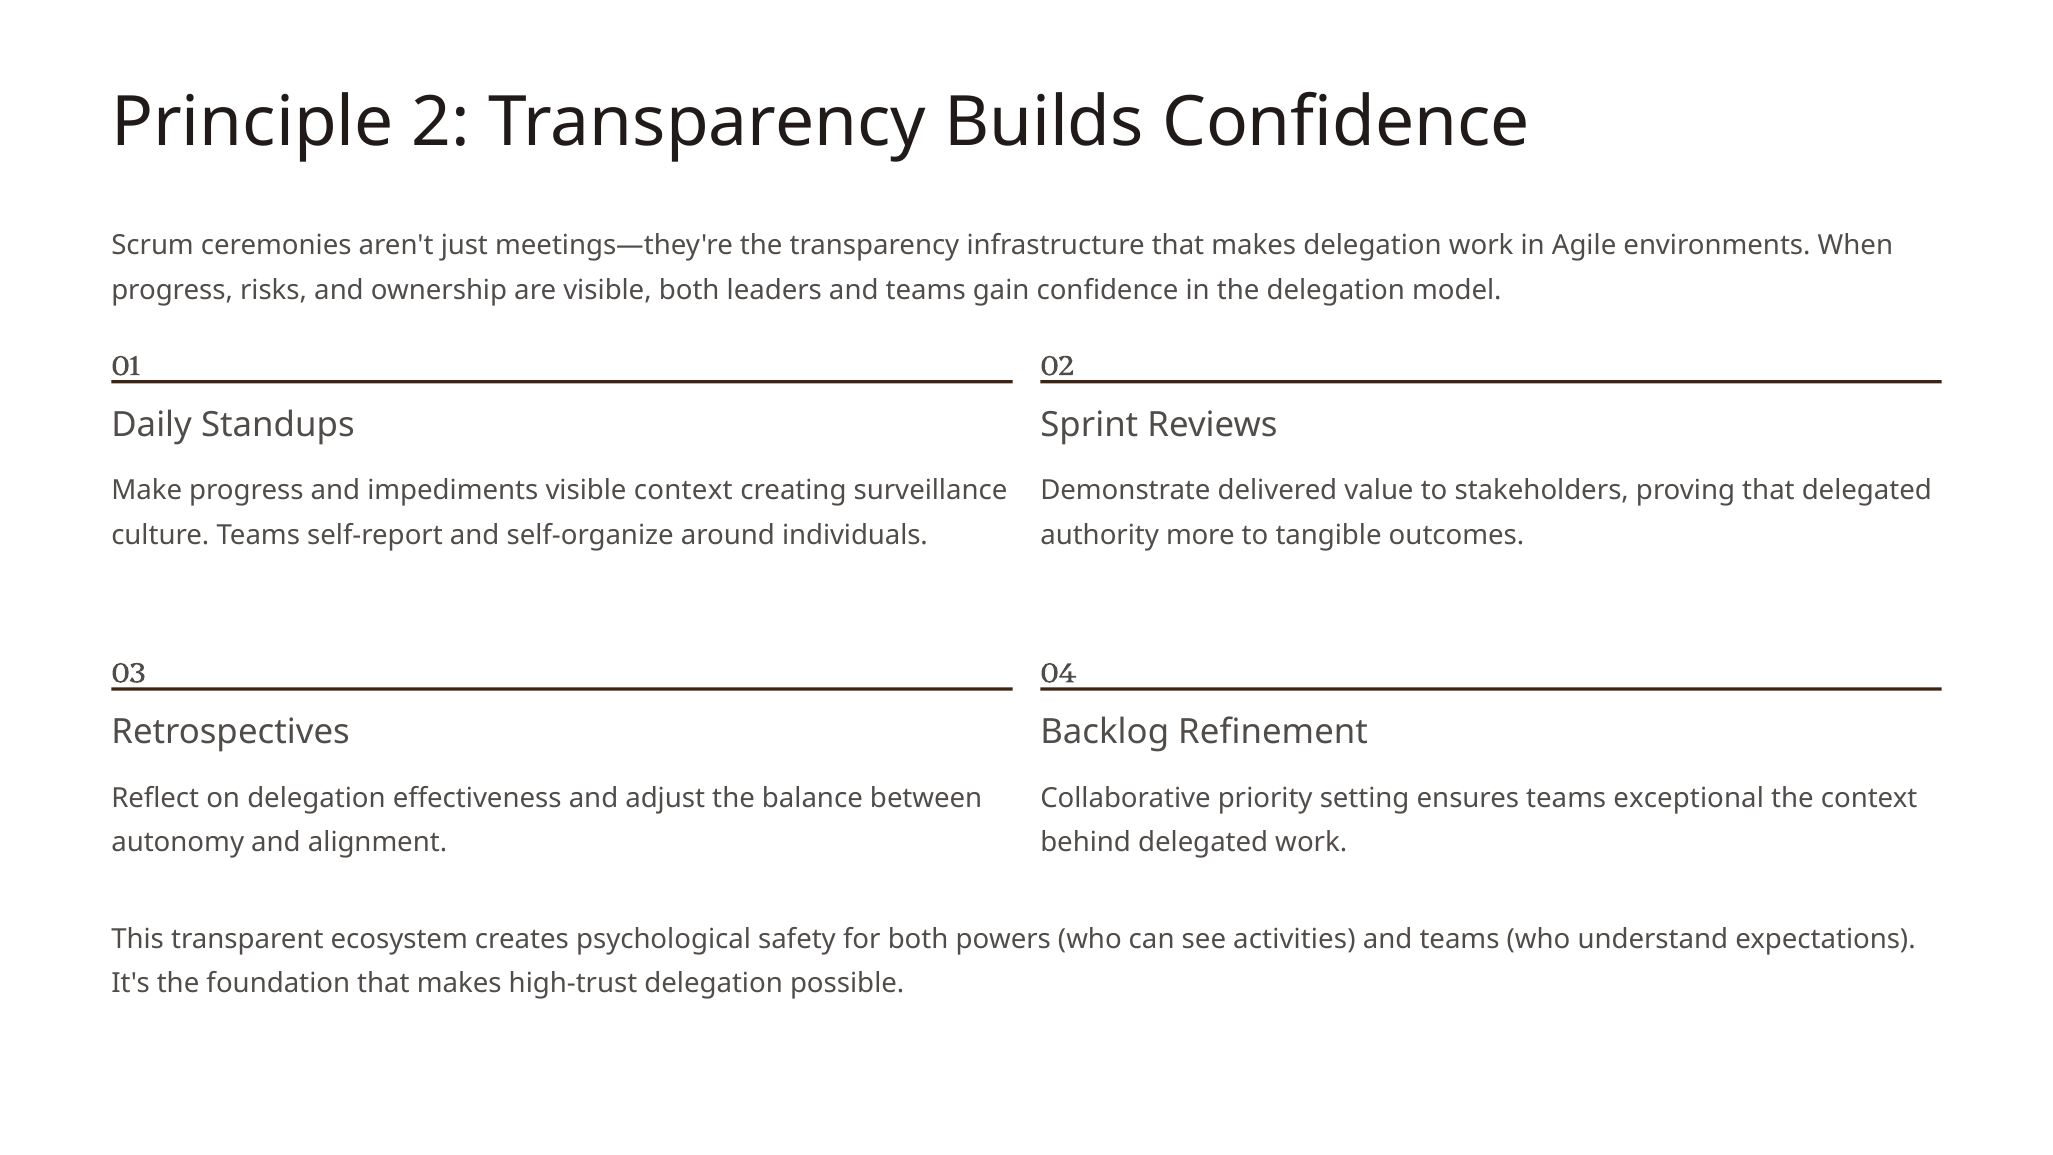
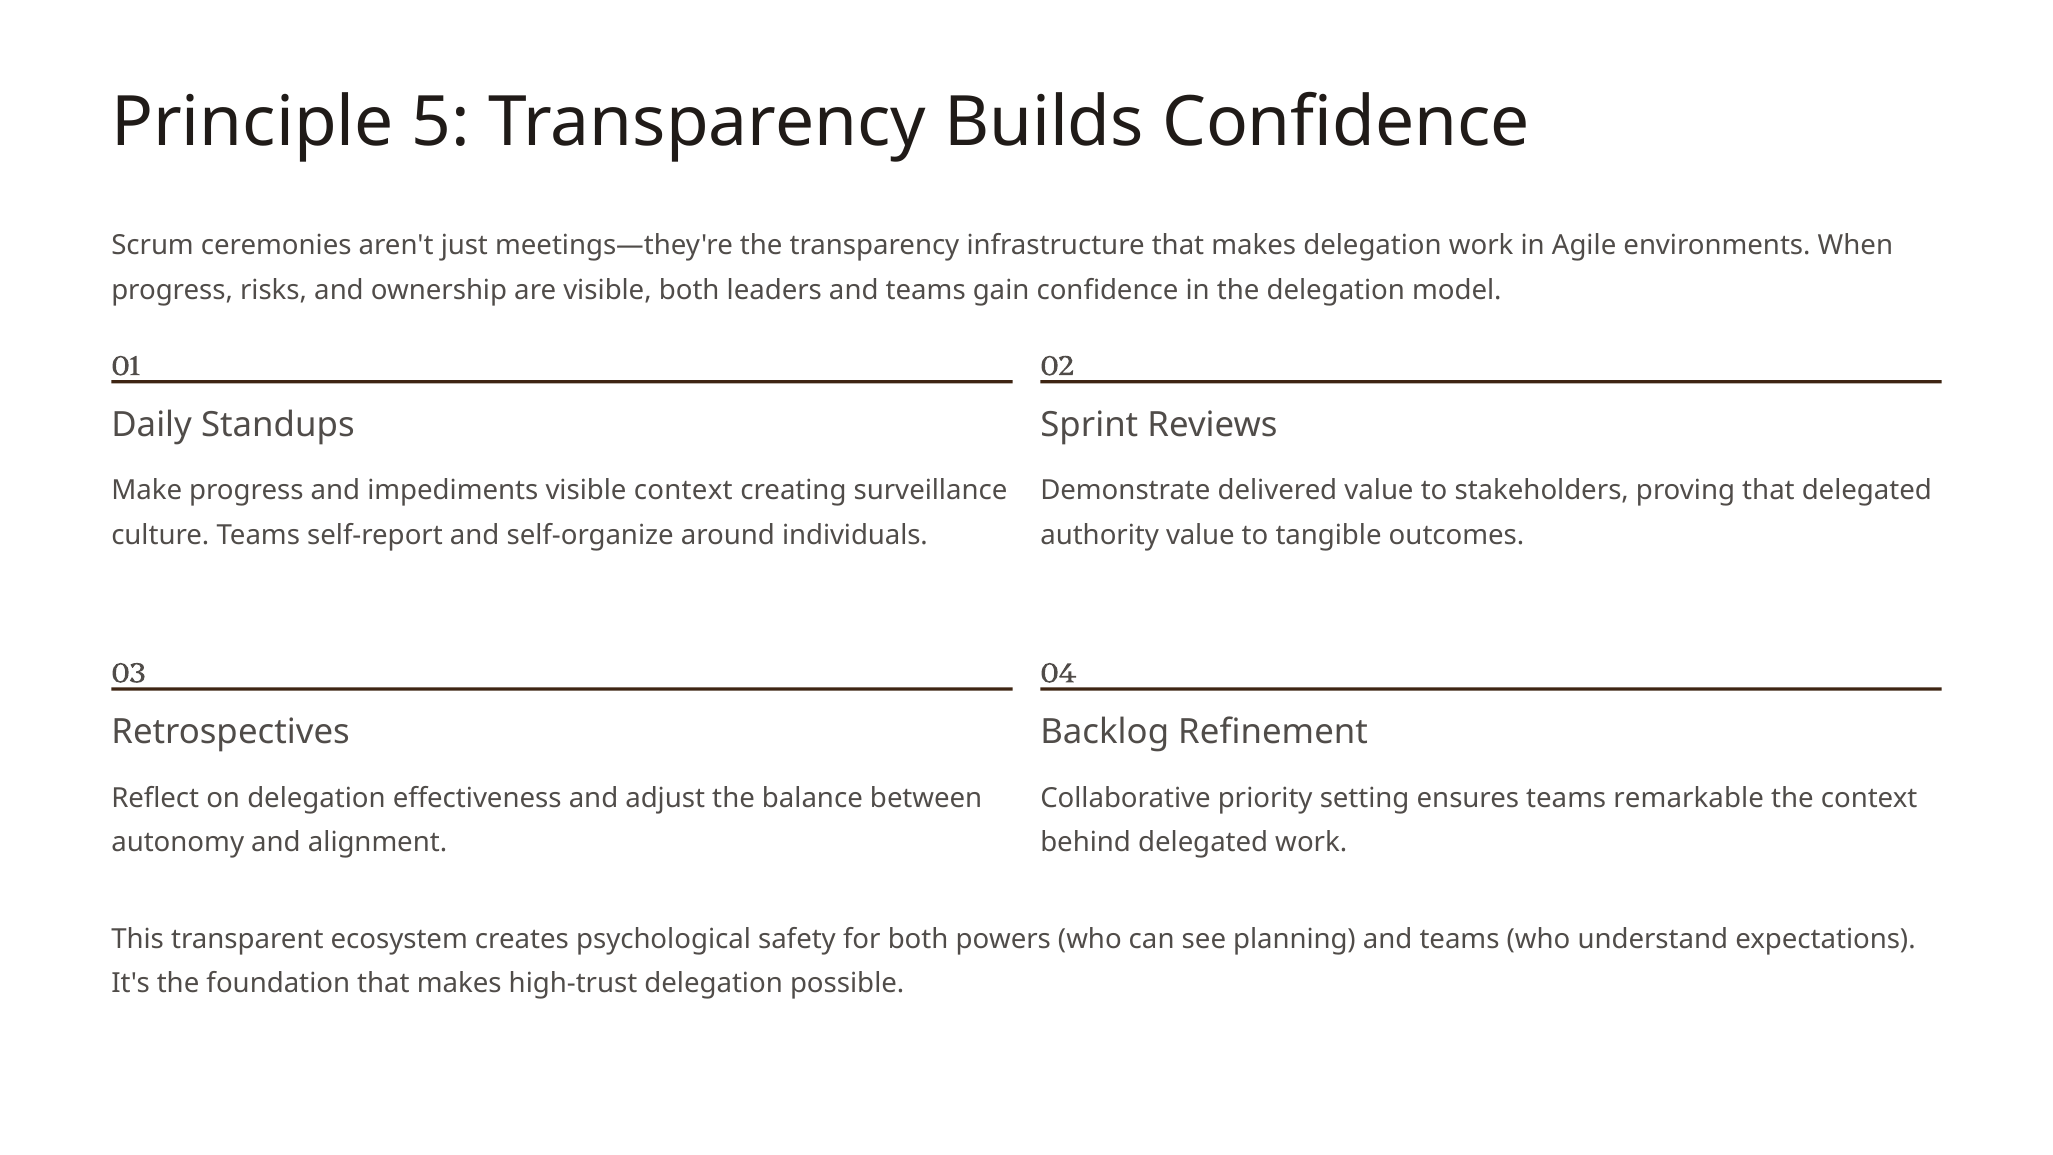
2: 2 -> 5 (441, 123)
authority more: more -> value (1200, 535)
exceptional: exceptional -> remarkable (1689, 798)
activities: activities -> planning (1294, 939)
